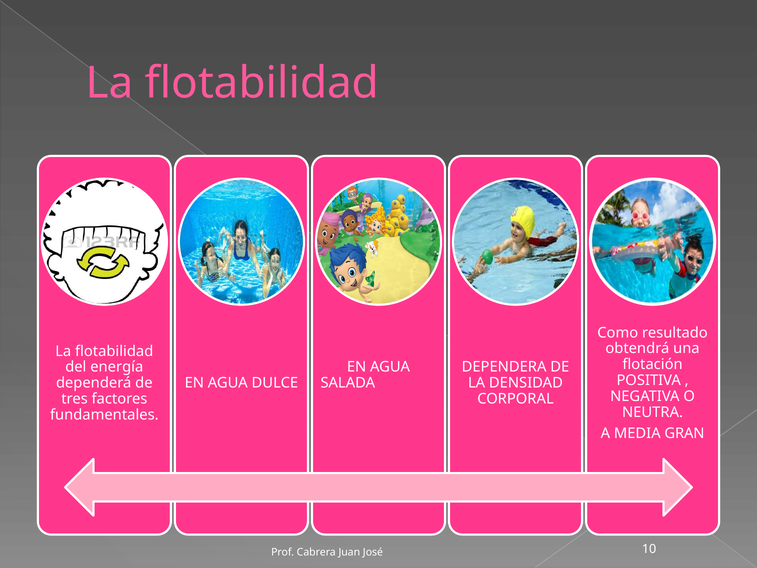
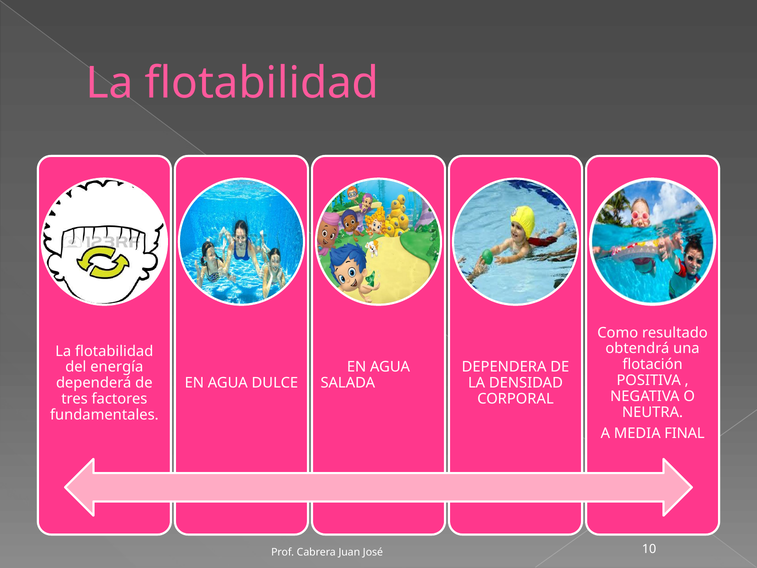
GRAN: GRAN -> FINAL (685, 433)
